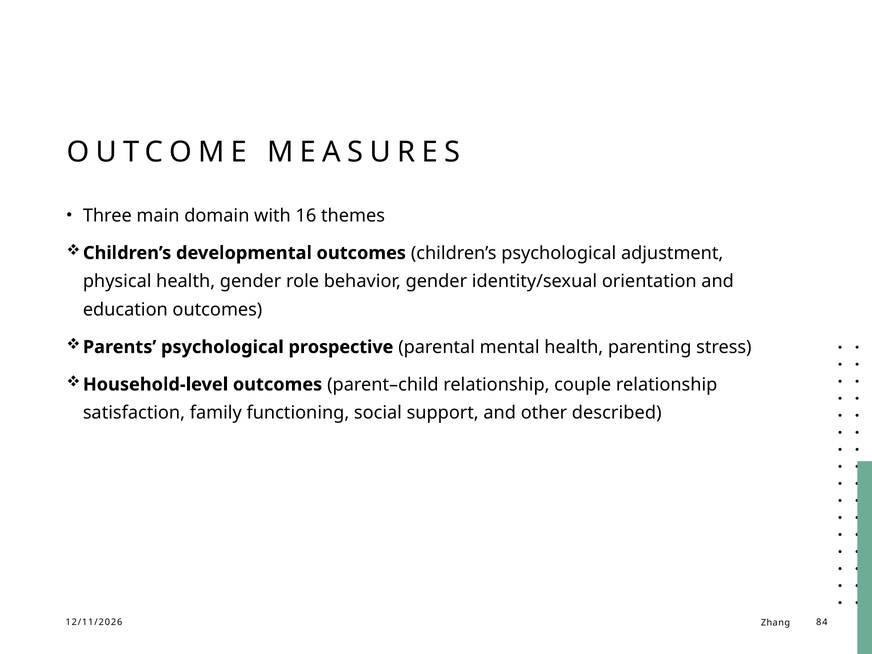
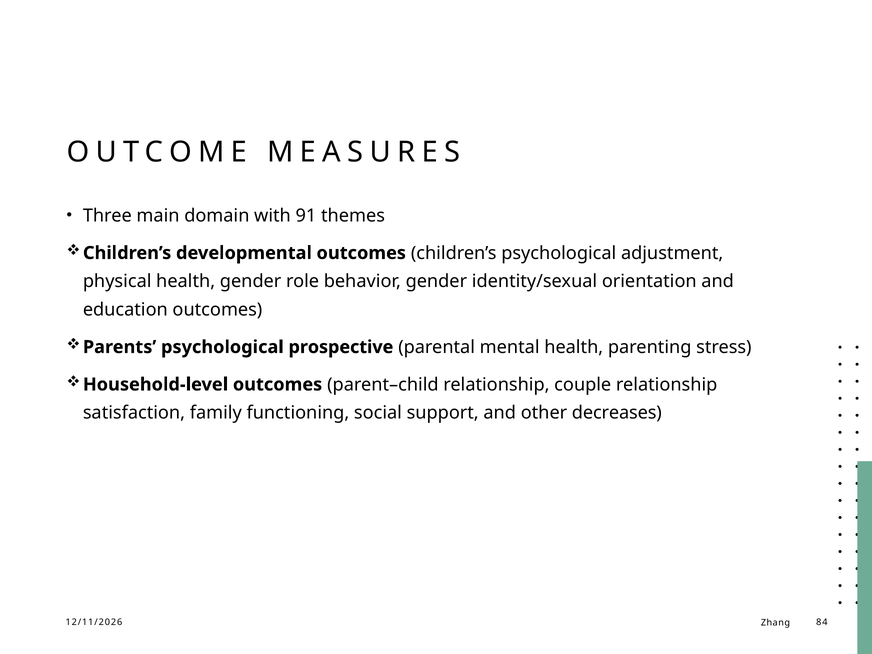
16: 16 -> 91 (306, 216)
described: described -> decreases (617, 413)
